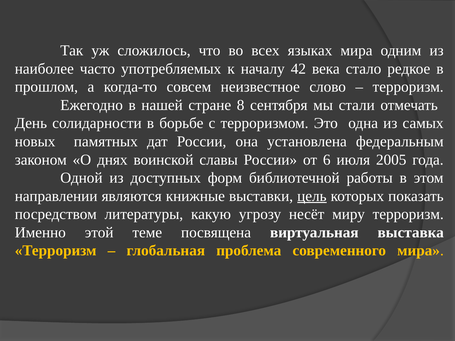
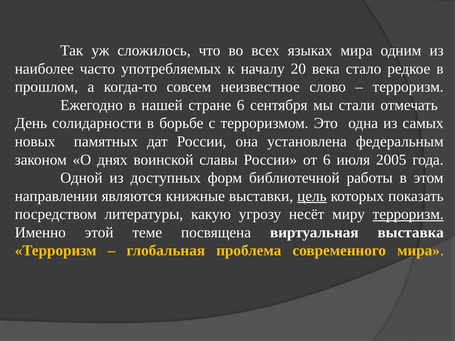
42: 42 -> 20 (298, 69)
стране 8: 8 -> 6 (241, 105)
терроризм underline: none -> present (408, 214)
